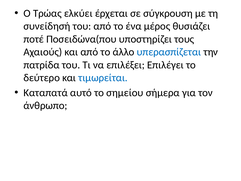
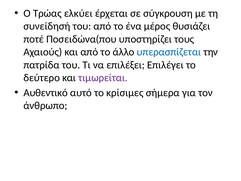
τιμωρείται colour: blue -> purple (103, 78)
Καταπατά: Καταπατά -> Αυθεντικό (46, 93)
σημείου: σημείου -> κρίσιμες (125, 93)
